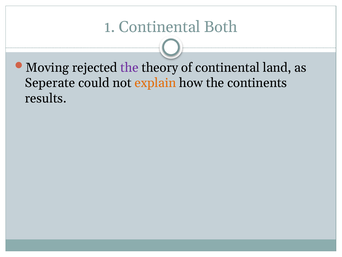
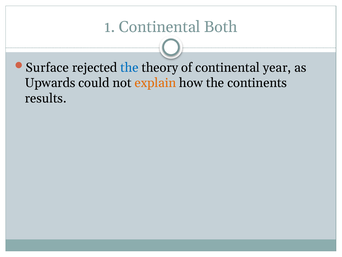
Moving: Moving -> Surface (47, 67)
the colour: purple -> blue (129, 67)
land: land -> year (277, 67)
Seperate: Seperate -> Upwards (50, 83)
